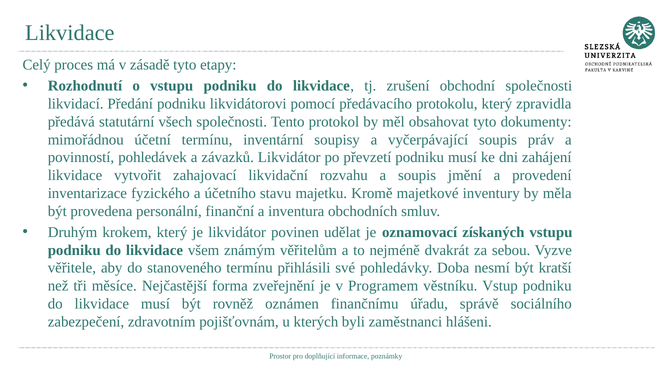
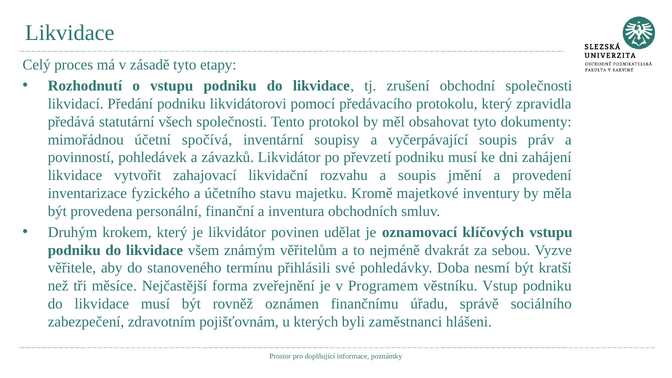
účetní termínu: termínu -> spočívá (207, 140)
získaných: získaných -> klíčových (493, 232)
